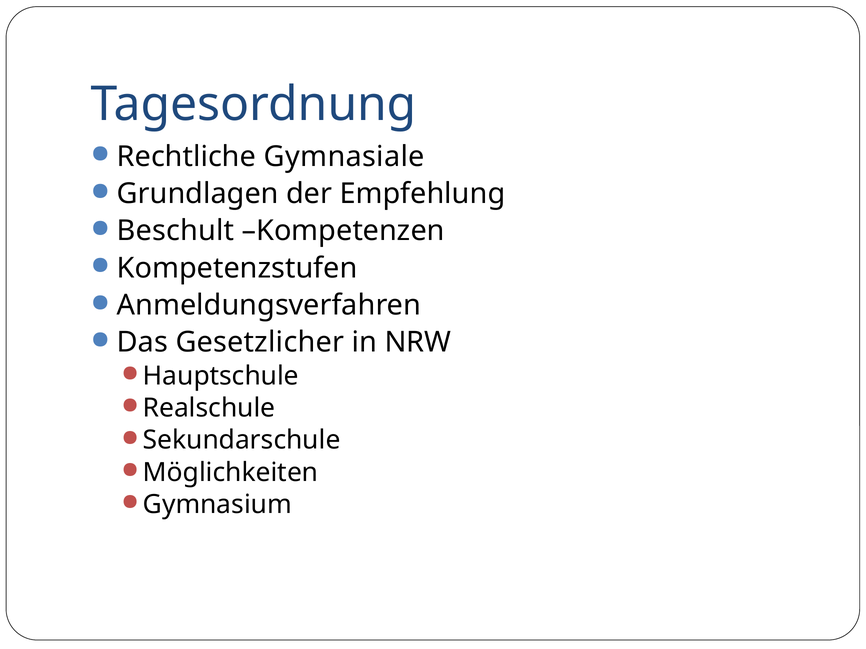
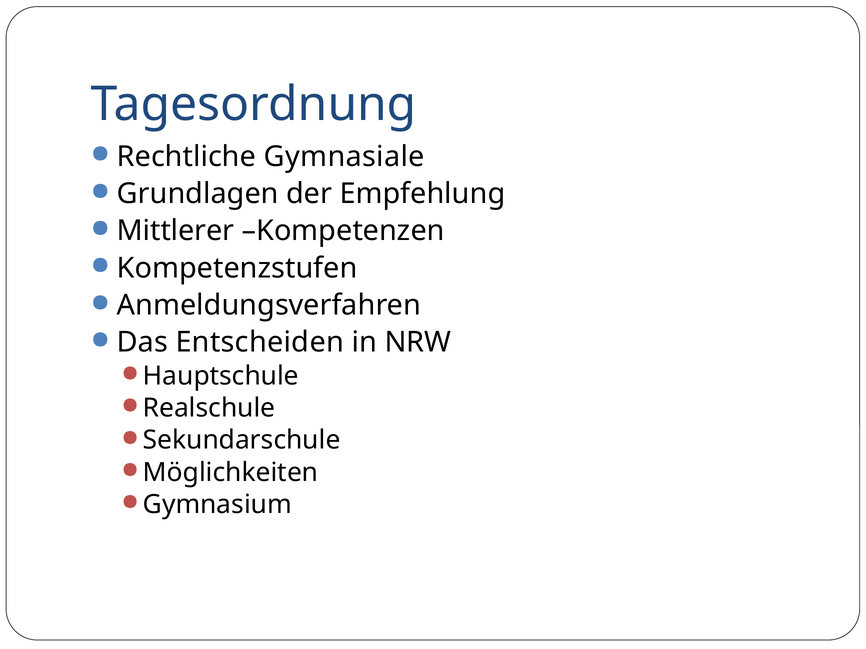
Beschult: Beschult -> Mittlerer (176, 231)
Gesetzlicher: Gesetzlicher -> Entscheiden (260, 343)
